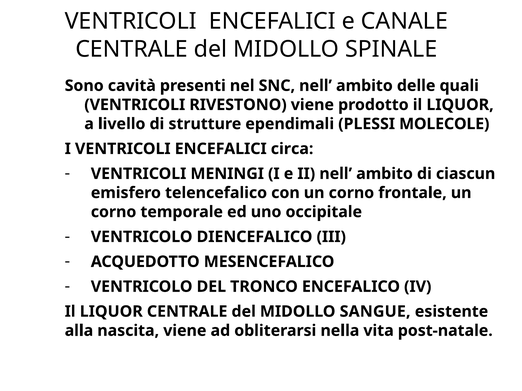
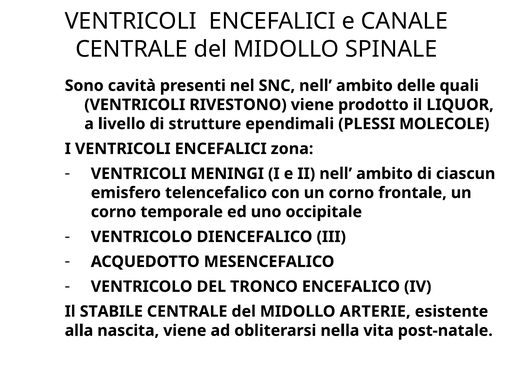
circa: circa -> zona (292, 149)
LIQUOR: LIQUOR -> STABILE (111, 312)
SANGUE: SANGUE -> ARTERIE (375, 312)
